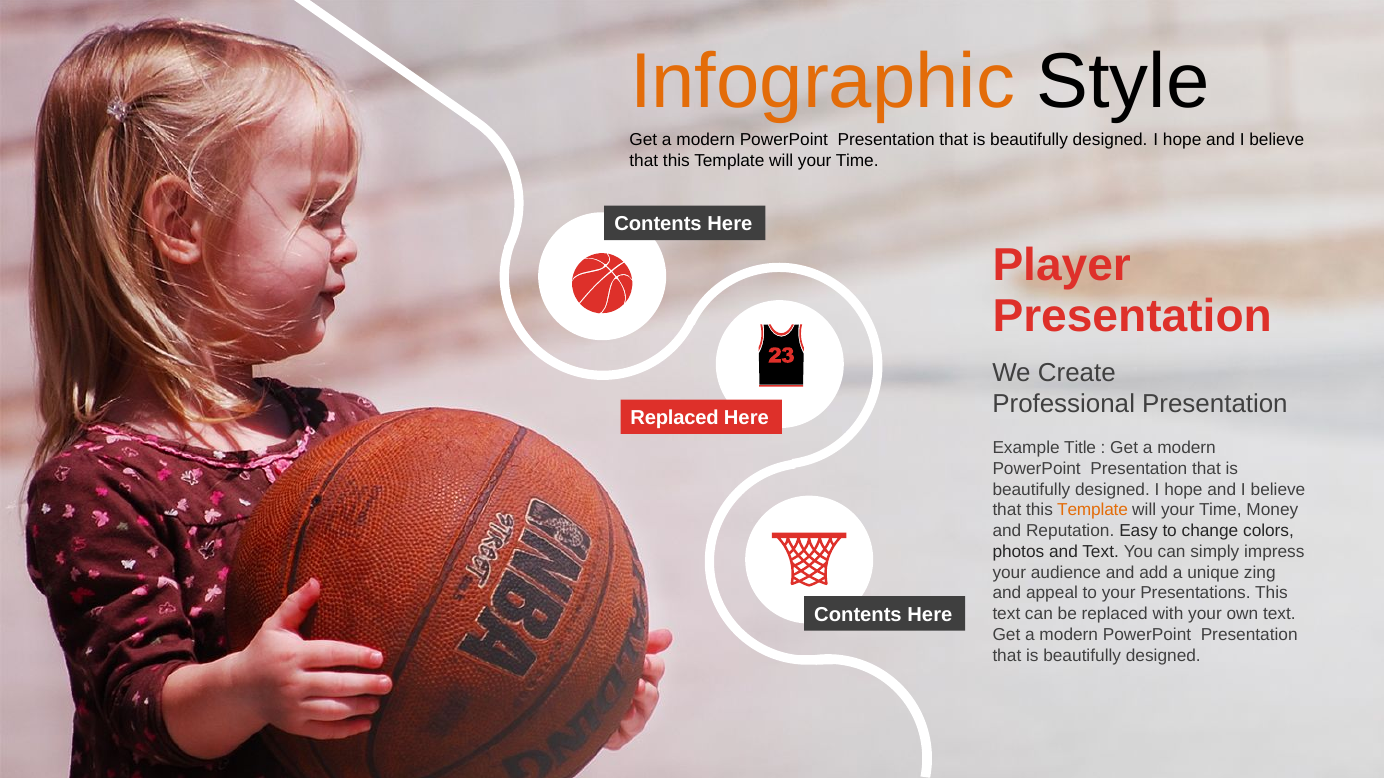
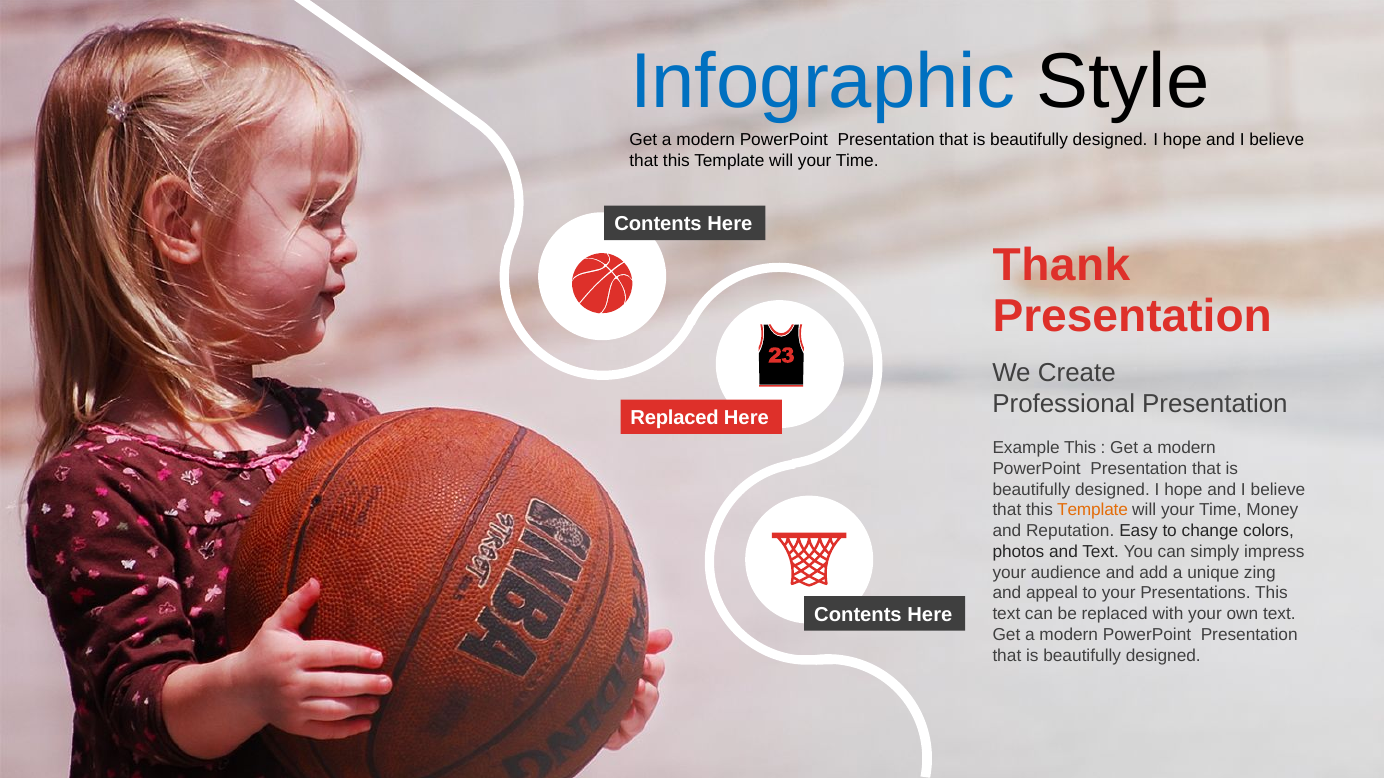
Infographic colour: orange -> blue (823, 82)
Player: Player -> Thank (1061, 266)
Example Title: Title -> This (1080, 448)
